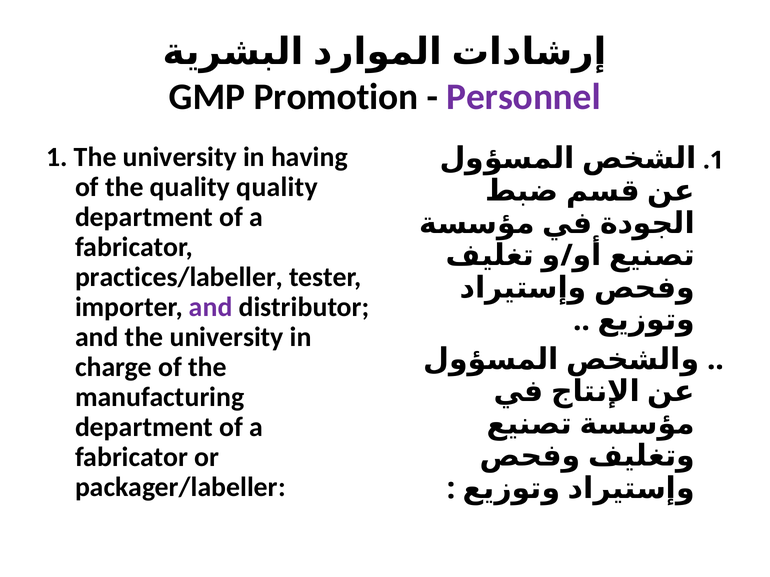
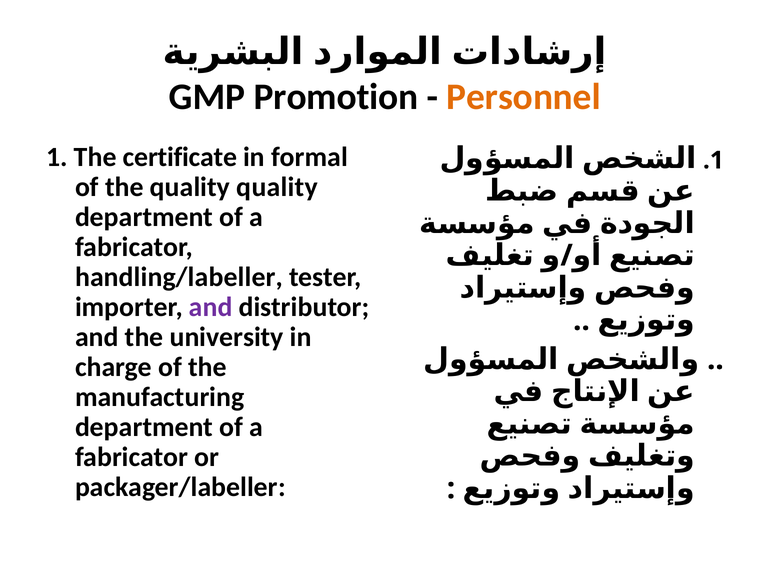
Personnel colour: purple -> orange (524, 97)
1 The university: university -> certificate (180, 157)
having: having -> formal (309, 157)
practices/labeller: practices/labeller -> handling/labeller (179, 277)
